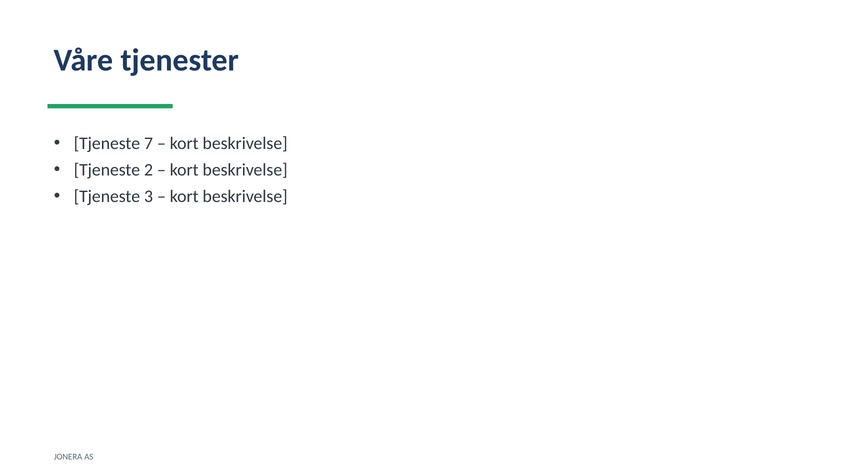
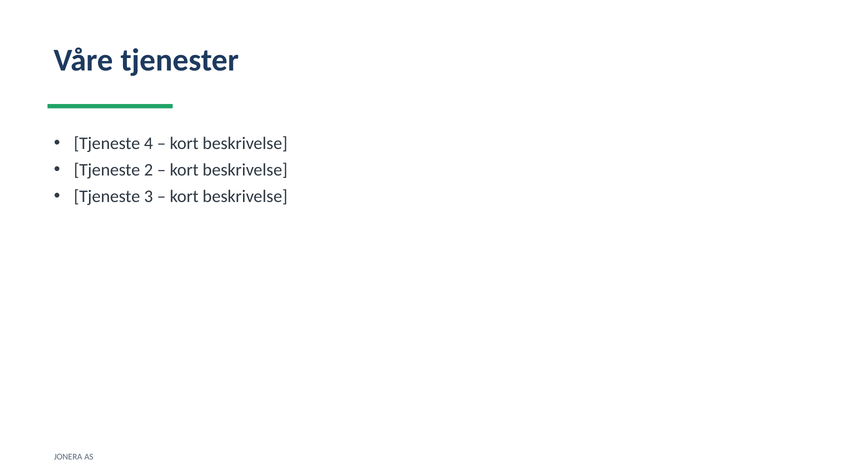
7: 7 -> 4 (148, 143)
